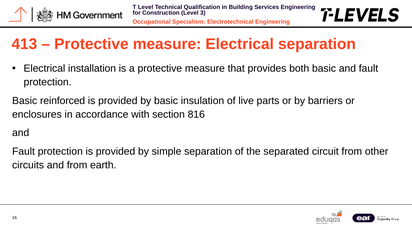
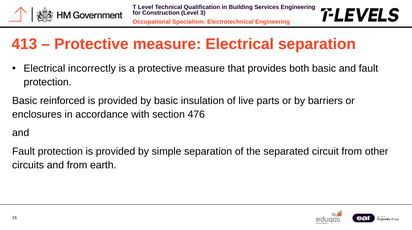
installation: installation -> incorrectly (92, 69)
816: 816 -> 476 (196, 114)
